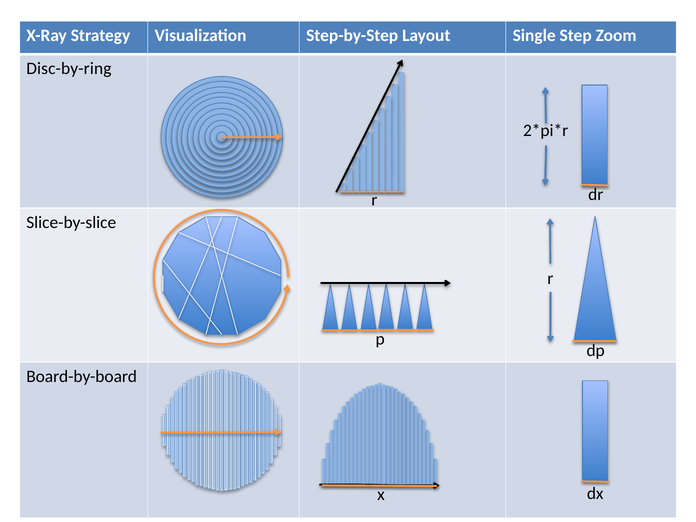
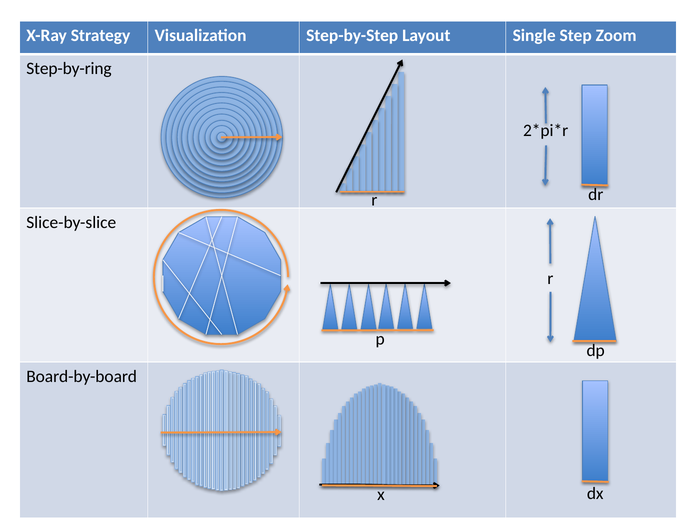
Disc-by-ring: Disc-by-ring -> Step-by-ring (69, 68)
